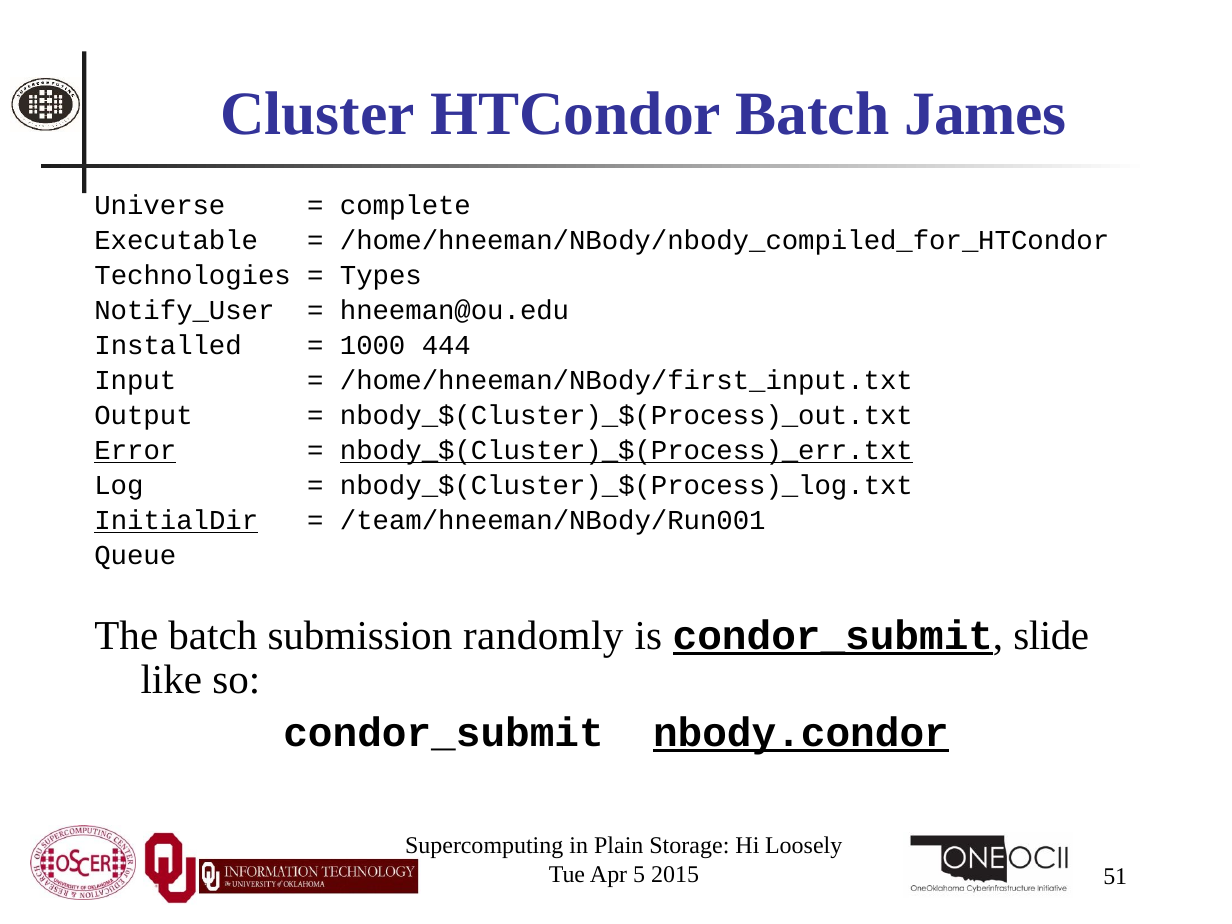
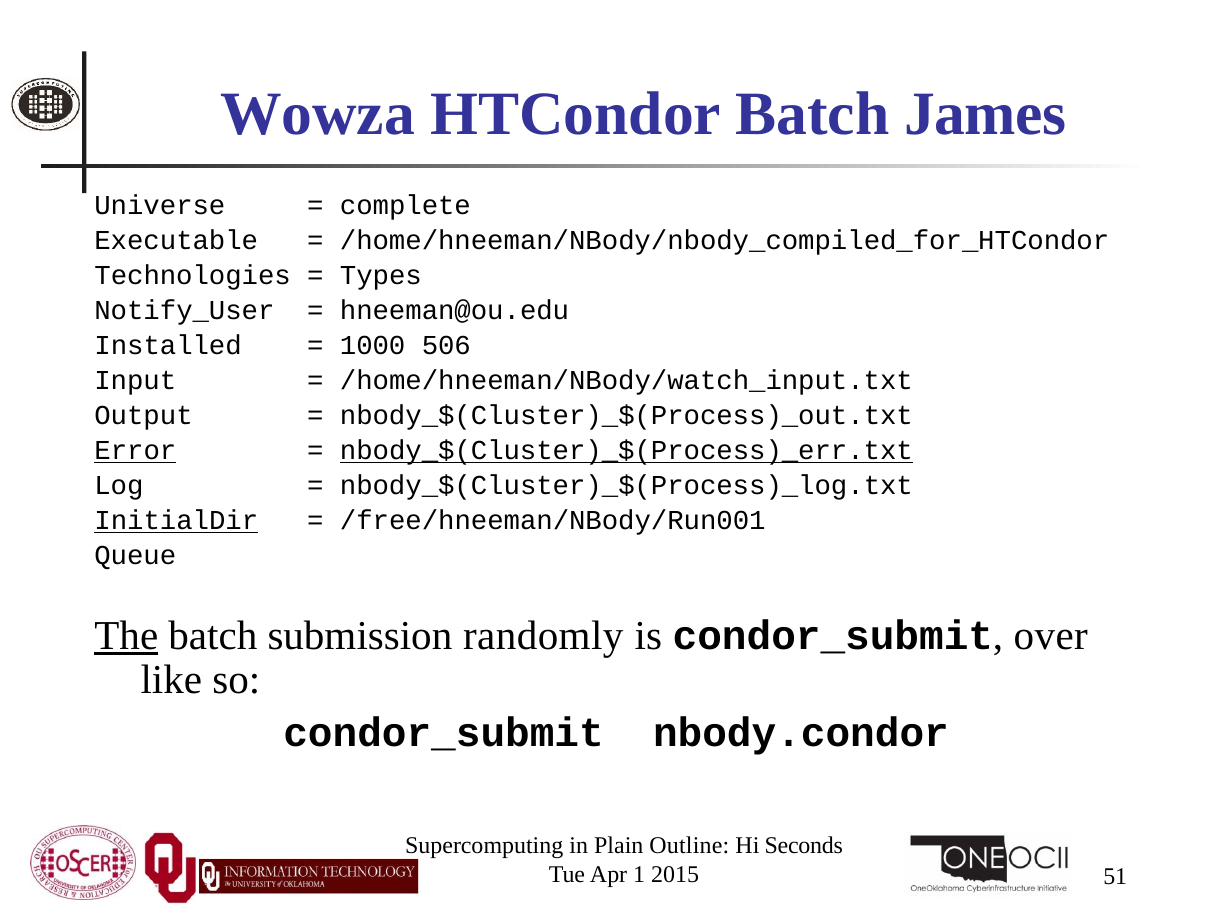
Cluster: Cluster -> Wowza (318, 114)
444: 444 -> 506 (446, 346)
/home/hneeman/NBody/first_input.txt: /home/hneeman/NBody/first_input.txt -> /home/hneeman/NBody/watch_input.txt (626, 381)
/team/hneeman/NBody/Run001: /team/hneeman/NBody/Run001 -> /free/hneeman/NBody/Run001 (553, 521)
The underline: none -> present (126, 636)
condor_submit underline: present -> none (833, 636)
slide: slide -> over (1051, 636)
nbody.condor underline: present -> none (801, 733)
Storage: Storage -> Outline (689, 846)
Loosely: Loosely -> Seconds (804, 846)
5: 5 -> 1 (639, 874)
